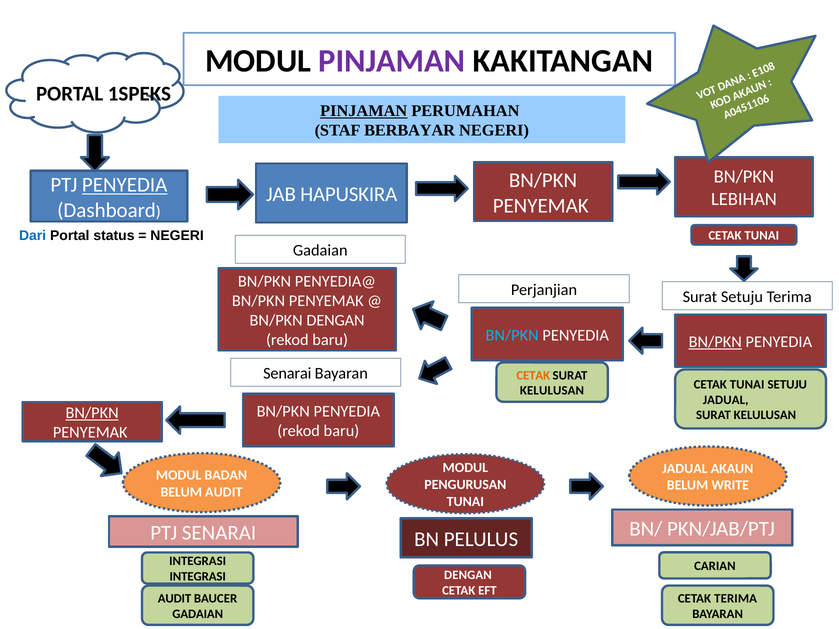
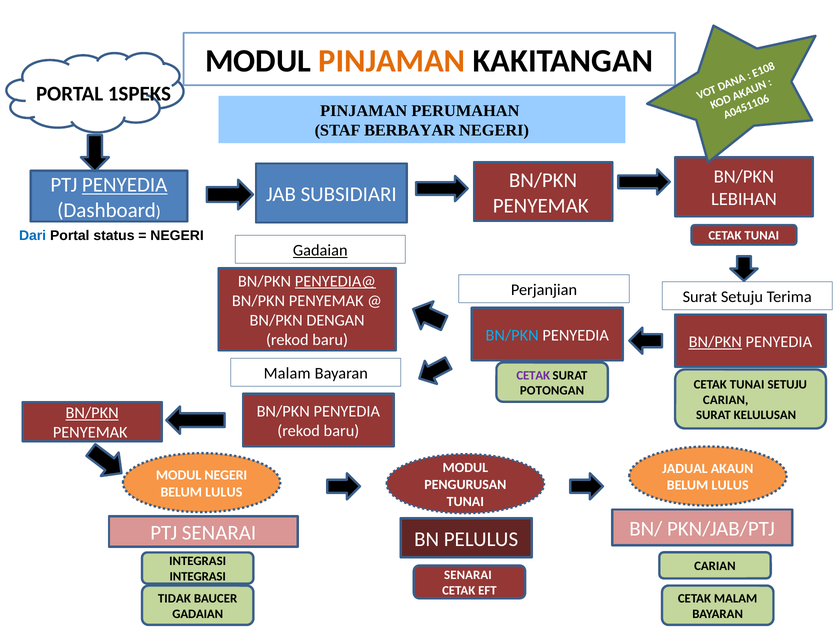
PINJAMAN colour: purple -> orange (392, 61)
PINJAMAN underline: present -> none (364, 111)
HAPUSKIRA: HAPUSKIRA -> SUBSIDIARI (349, 195)
Gadaian underline: none -> present (320, 250)
PENYEDIA@ underline: none -> present (335, 281)
Senarai: Senarai -> Malam (287, 374)
CETAK colour: orange -> purple (533, 375)
KELULUSAN: KELULUSAN -> POTONGAN (552, 391)
JADUAL: JADUAL -> CARIAN (726, 400)
MODUL BADAN: BADAN -> NEGERI (226, 475)
WRITE: WRITE -> LULUS (730, 486)
AUDIT: AUDIT -> LULUS (224, 492)
DENGAN: DENGAN -> SENARAI (468, 575)
AUDIT: AUDIT -> TIDAK (174, 599)
CETAK TERIMA: TERIMA -> MALAM (736, 599)
